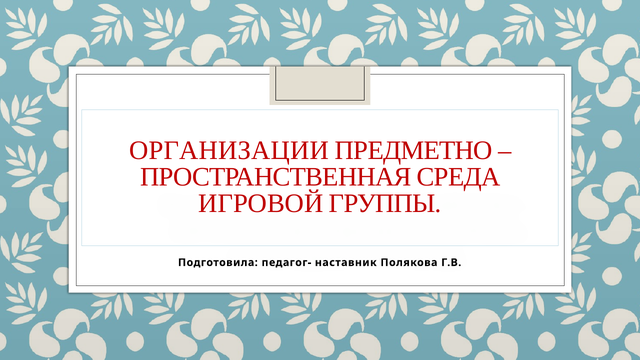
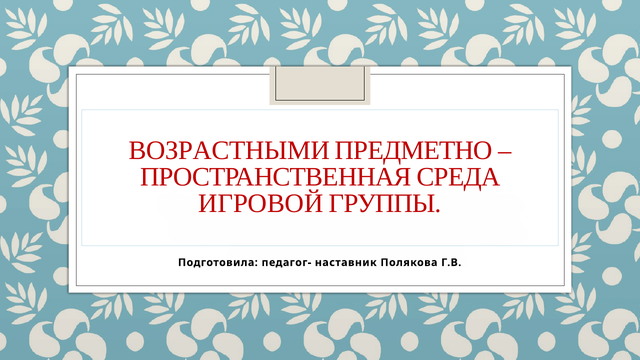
ОРГАНИЗАЦИИ: ОРГАНИЗАЦИИ -> ВОЗРАСТНЫМИ (229, 150)
